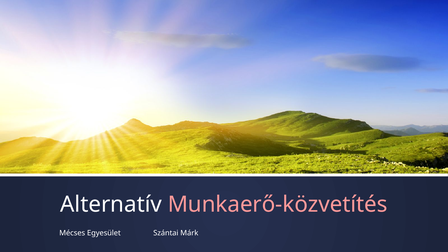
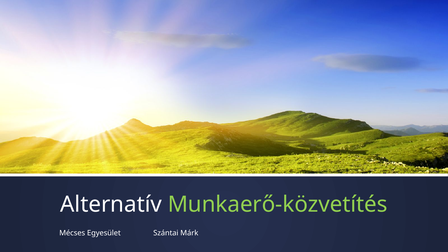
Munkaerő-közvetítés colour: pink -> light green (278, 204)
